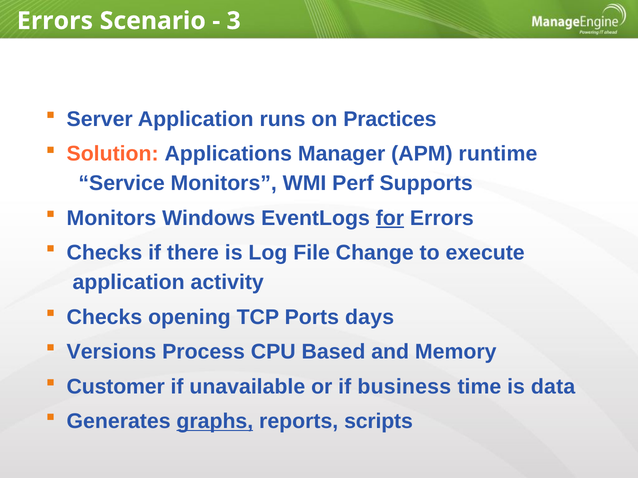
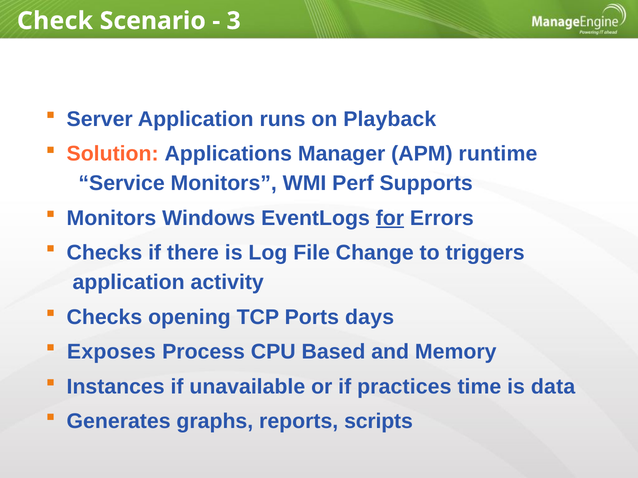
Errors: Errors -> Check (55, 21)
Practices: Practices -> Playback (390, 119)
execute: execute -> triggers (485, 253)
Versions: Versions -> Exposes (111, 352)
Customer: Customer -> Instances (116, 387)
business: business -> practices (404, 387)
graphs underline: present -> none (215, 422)
